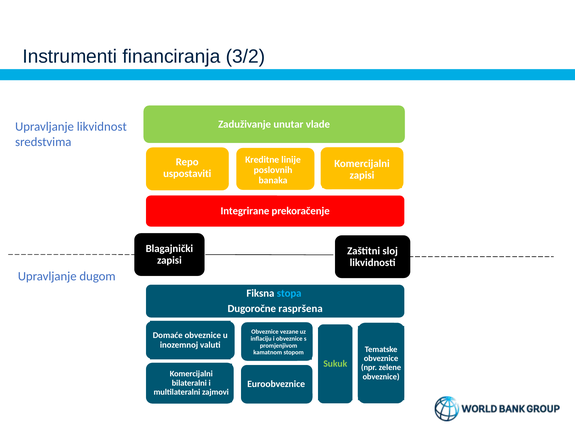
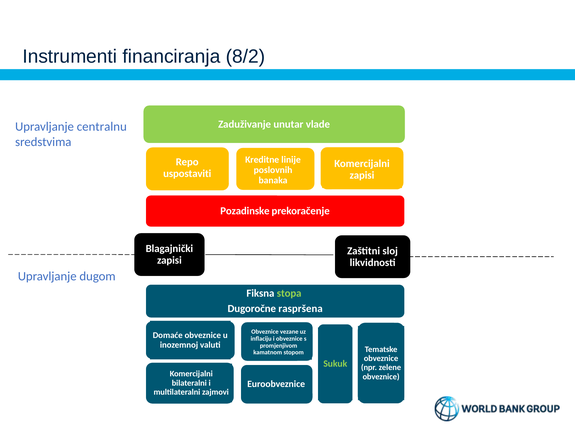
3/2: 3/2 -> 8/2 (245, 56)
likvidnost: likvidnost -> centralnu (102, 127)
Integrirane: Integrirane -> Pozadinske (245, 211)
stopa colour: light blue -> light green (289, 294)
